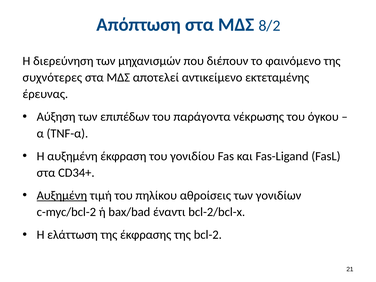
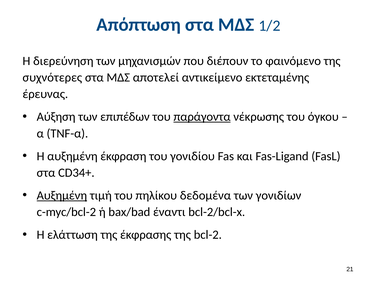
8/2: 8/2 -> 1/2 (269, 26)
παράγοντα underline: none -> present (202, 117)
αθροίσεις: αθροίσεις -> δεδομένα (205, 196)
